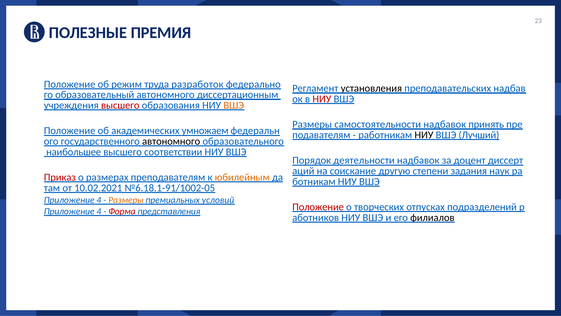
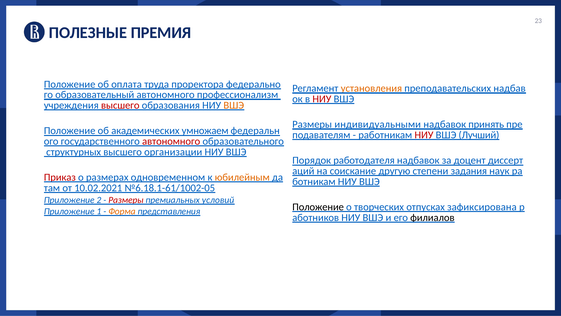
режим: режим -> оплата (127, 84)
разработок: разработок -> проректора (198, 84)
установления colour: black -> orange (371, 88)
диссертационным: диссертационным -> профессионализм (238, 95)
самостоятельности: самостоятельности -> индивидуальными (378, 124)
НИУ colour: black -> red (424, 135)
автономного colour: black -> red (171, 141)
наибольшее: наибольшее -> структурных (74, 152)
соответствии: соответствии -> организации (173, 152)
деятельности: деятельности -> работодателя (364, 160)
преподавателям: преподавателям -> одновременном (168, 177)
№6.18.1-91/1002-05: №6.18.1-91/1002-05 -> №6.18.1-61/1002-05 (170, 188)
4: 4 -> 2 (99, 200)
Размеры colour: orange -> red (126, 200)
Положение colour: red -> black (318, 207)
подразделений: подразделений -> зафиксирована (482, 207)
4: 4 -> 1 (99, 211)
Форма colour: red -> orange (122, 211)
